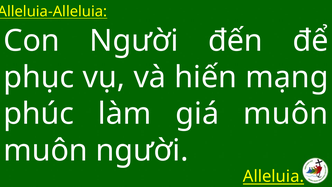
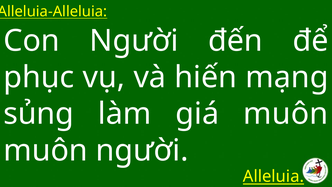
phúc: phúc -> sủng (39, 114)
